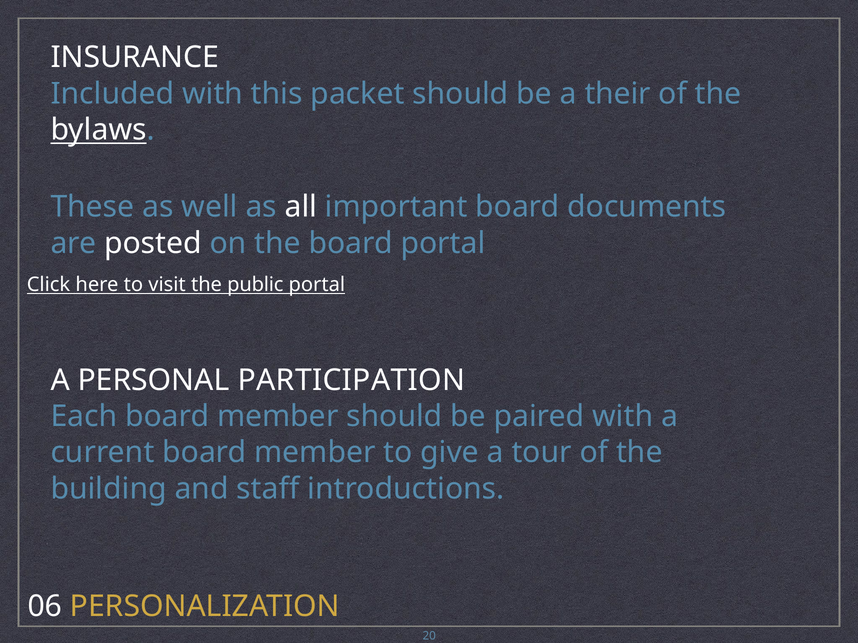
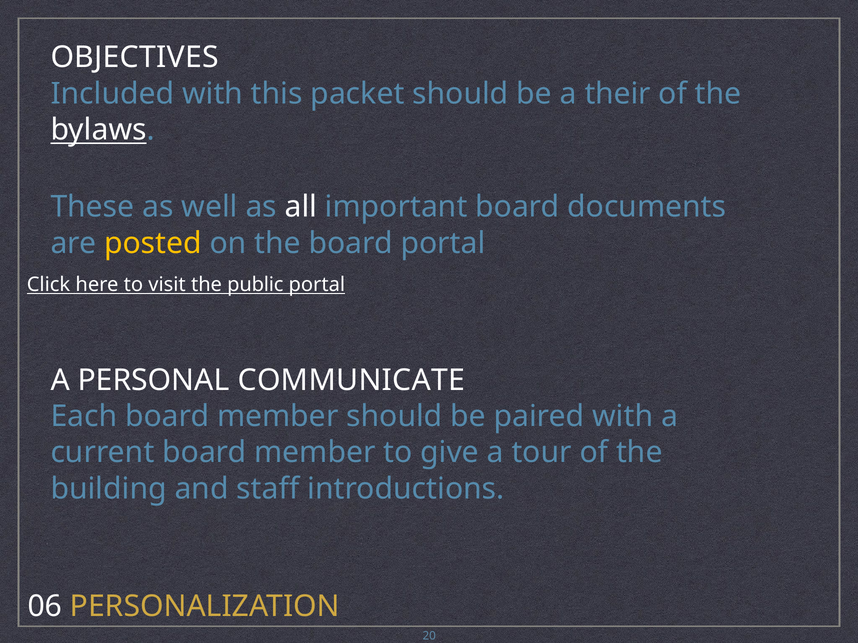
INSURANCE: INSURANCE -> OBJECTIVES (135, 57)
posted colour: white -> yellow (153, 243)
PARTICIPATION: PARTICIPATION -> COMMUNICATE (351, 380)
